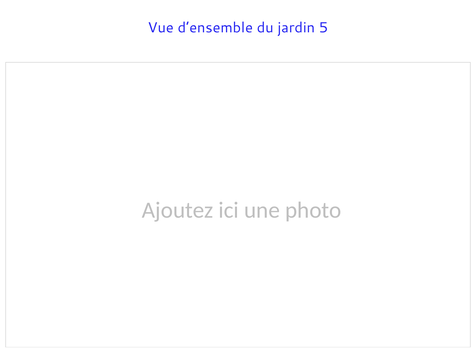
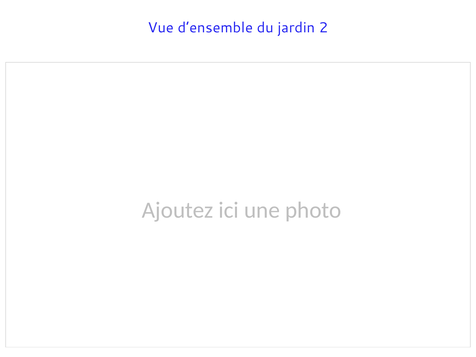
5: 5 -> 2 (324, 28)
